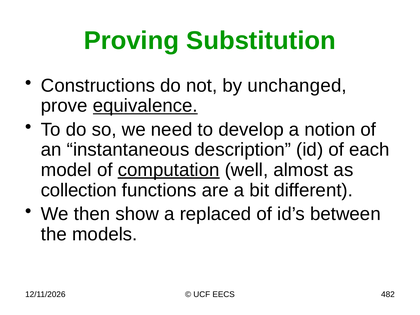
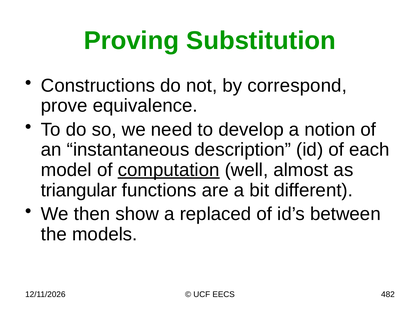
unchanged: unchanged -> correspond (297, 86)
equivalence underline: present -> none (145, 106)
collection: collection -> triangular (79, 190)
